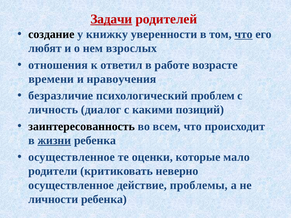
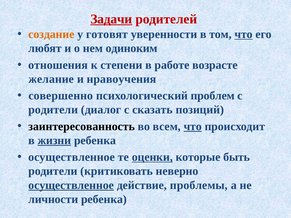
создание colour: black -> orange (51, 34)
книжку: книжку -> готовят (107, 34)
взрослых: взрослых -> одиноким (132, 48)
ответил: ответил -> степени (121, 65)
времени: времени -> желание (51, 79)
безразличие: безразличие -> совершенно (61, 96)
личность: личность -> родители (53, 110)
какими: какими -> сказать (153, 110)
что underline: none -> present (193, 126)
оценки underline: none -> present (152, 157)
мало: мало -> быть (237, 157)
осуществленное underline: none -> present (71, 185)
